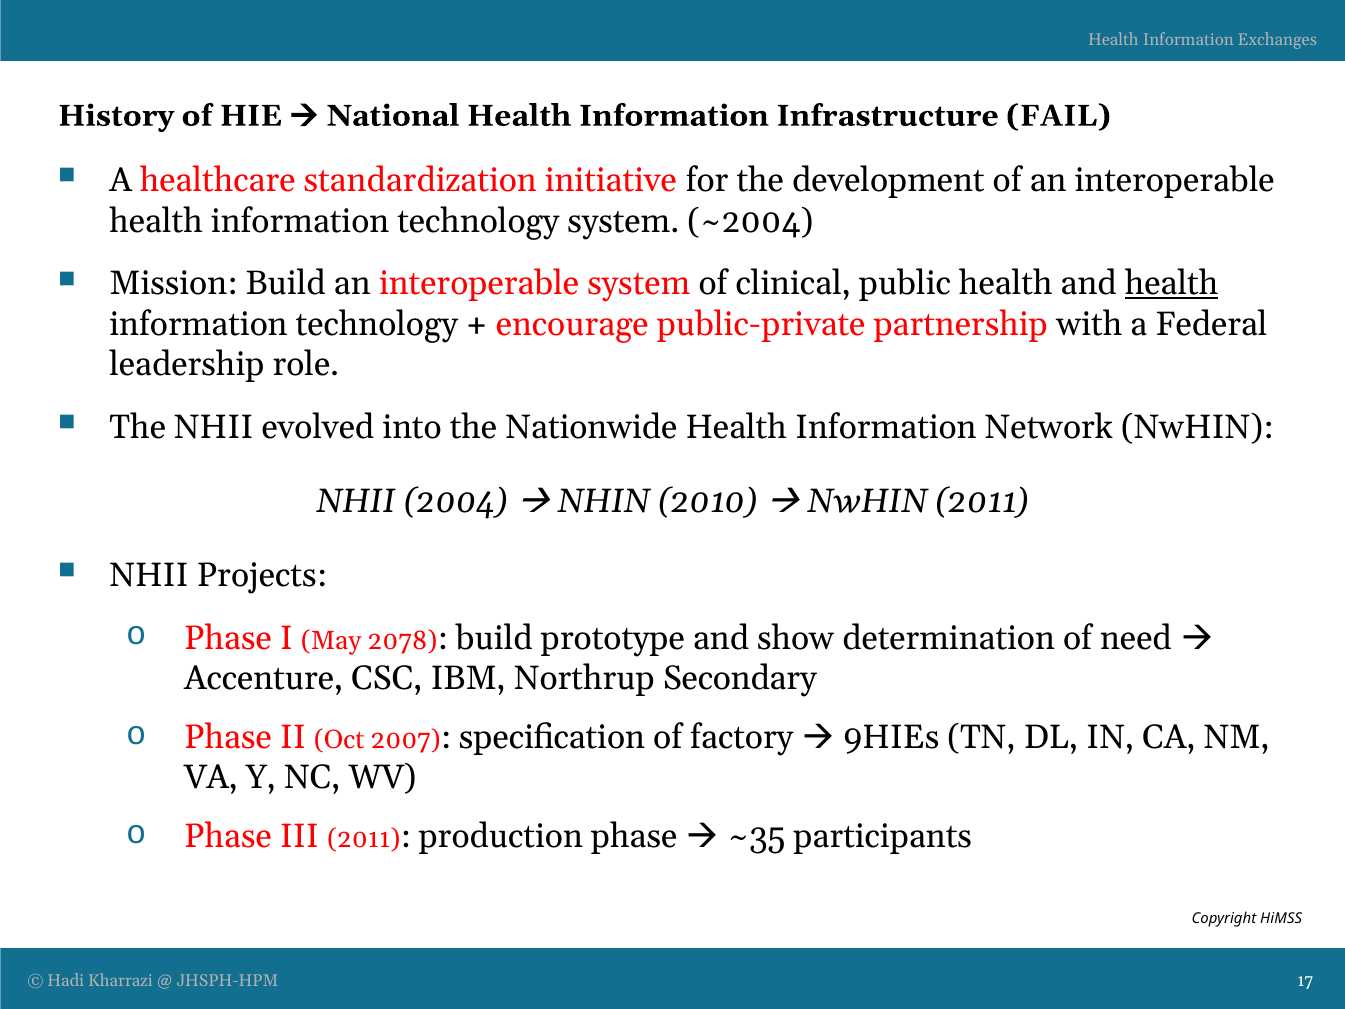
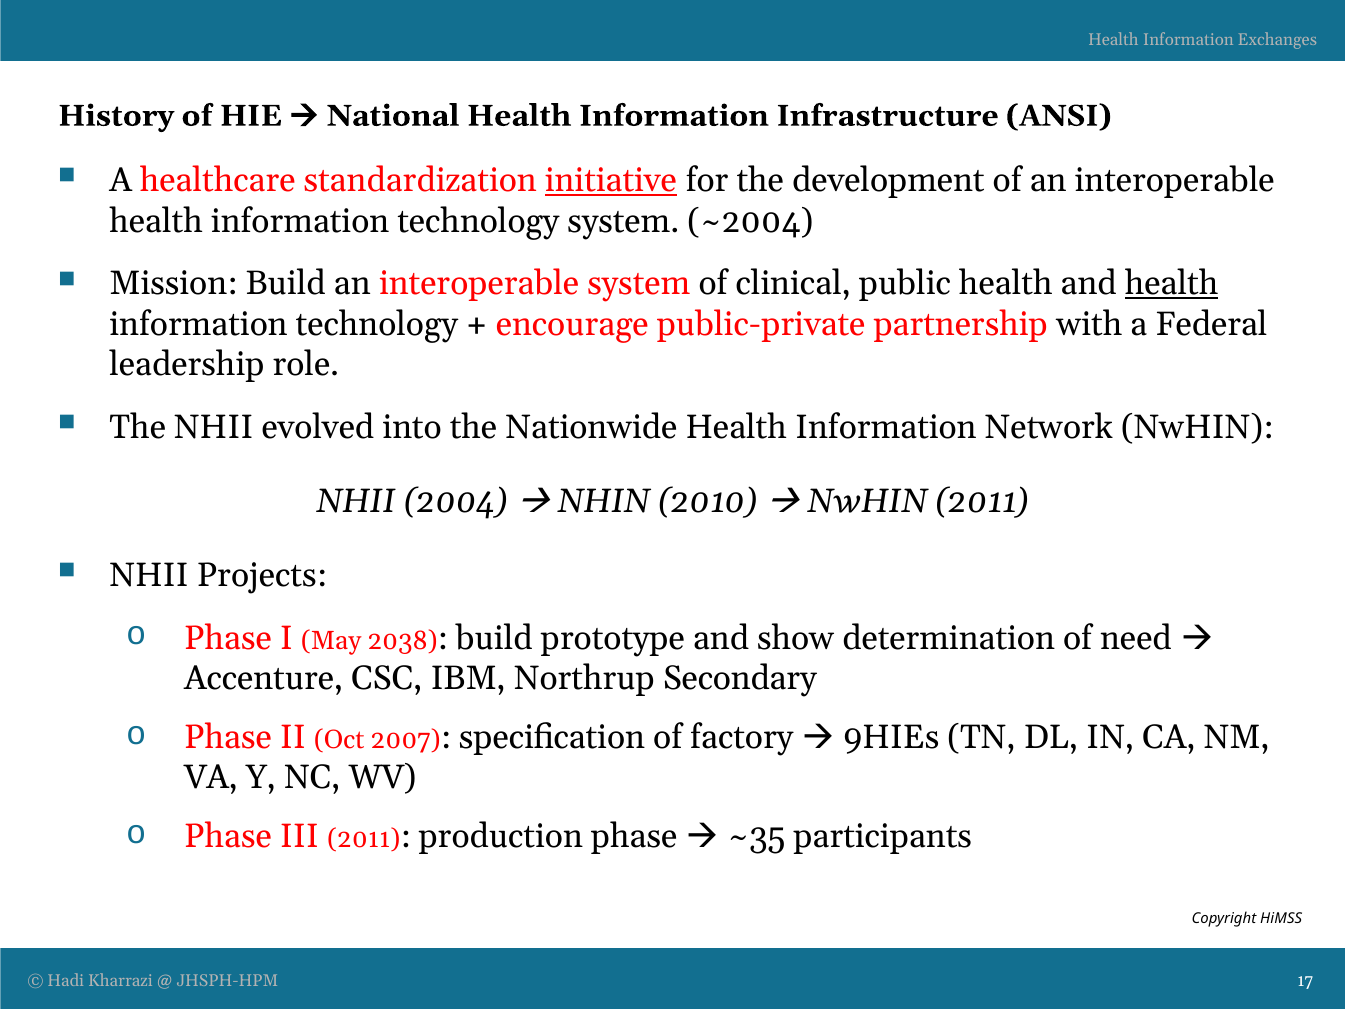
FAIL: FAIL -> ANSI (1059, 116)
initiative underline: none -> present (611, 181)
2078: 2078 -> 2038 (403, 640)
